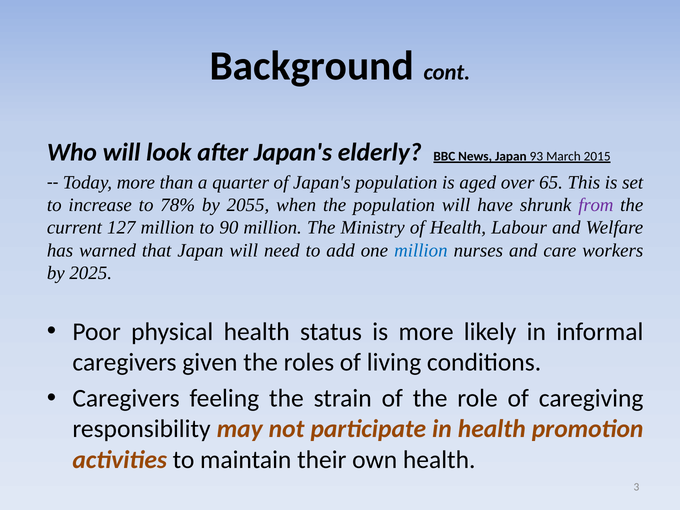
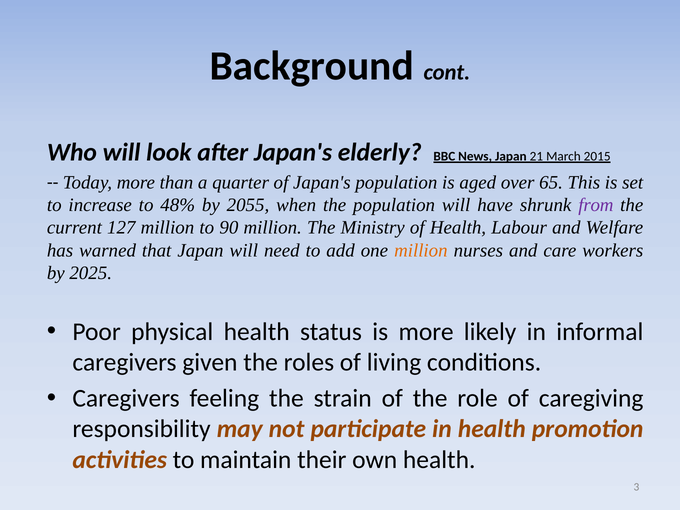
93: 93 -> 21 (536, 156)
78%: 78% -> 48% (178, 205)
million colour: blue -> orange (421, 250)
